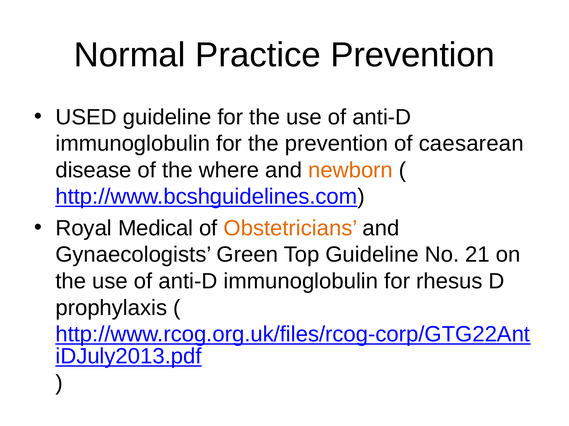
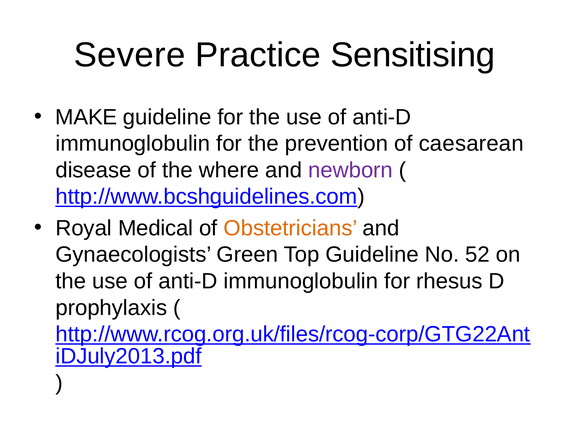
Normal: Normal -> Severe (130, 55)
Practice Prevention: Prevention -> Sensitising (413, 55)
USED: USED -> MAKE (86, 117)
newborn colour: orange -> purple (351, 170)
21: 21 -> 52 (478, 255)
